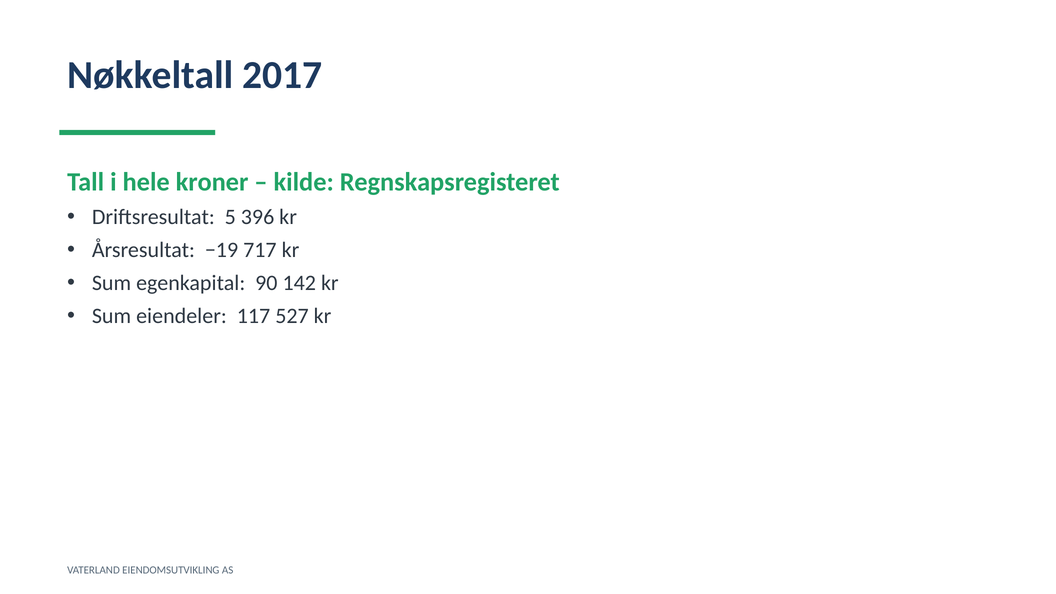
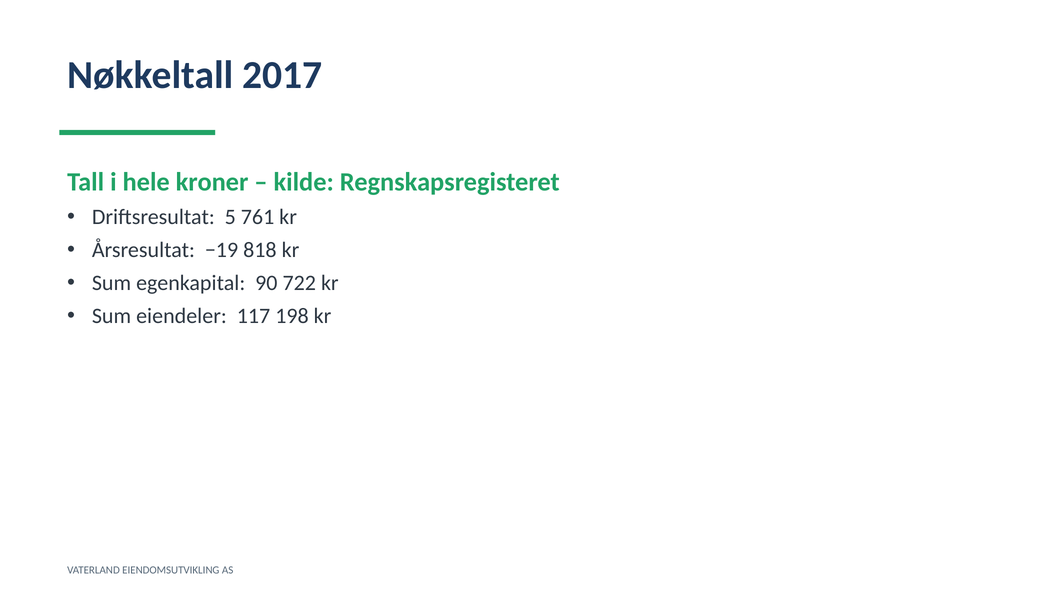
396: 396 -> 761 (258, 217)
717: 717 -> 818 (260, 250)
142: 142 -> 722 (299, 283)
527: 527 -> 198 (292, 316)
